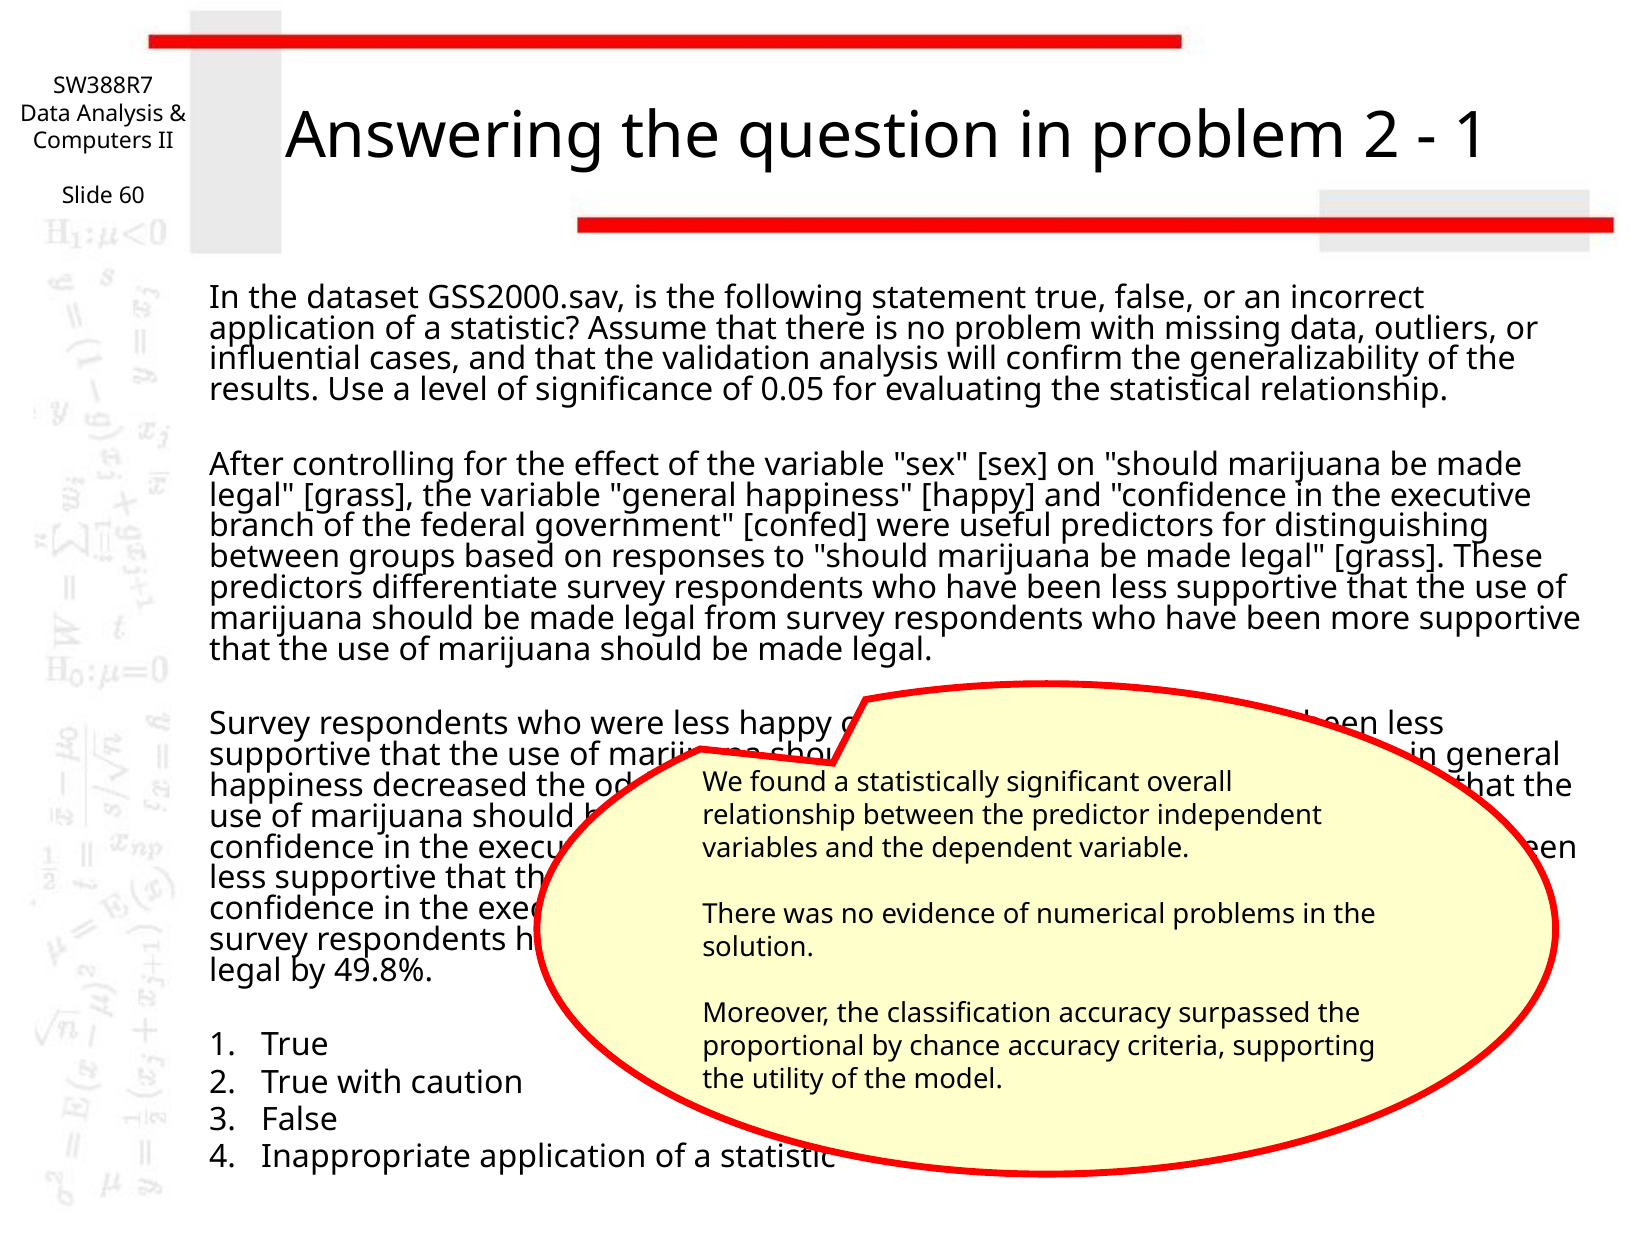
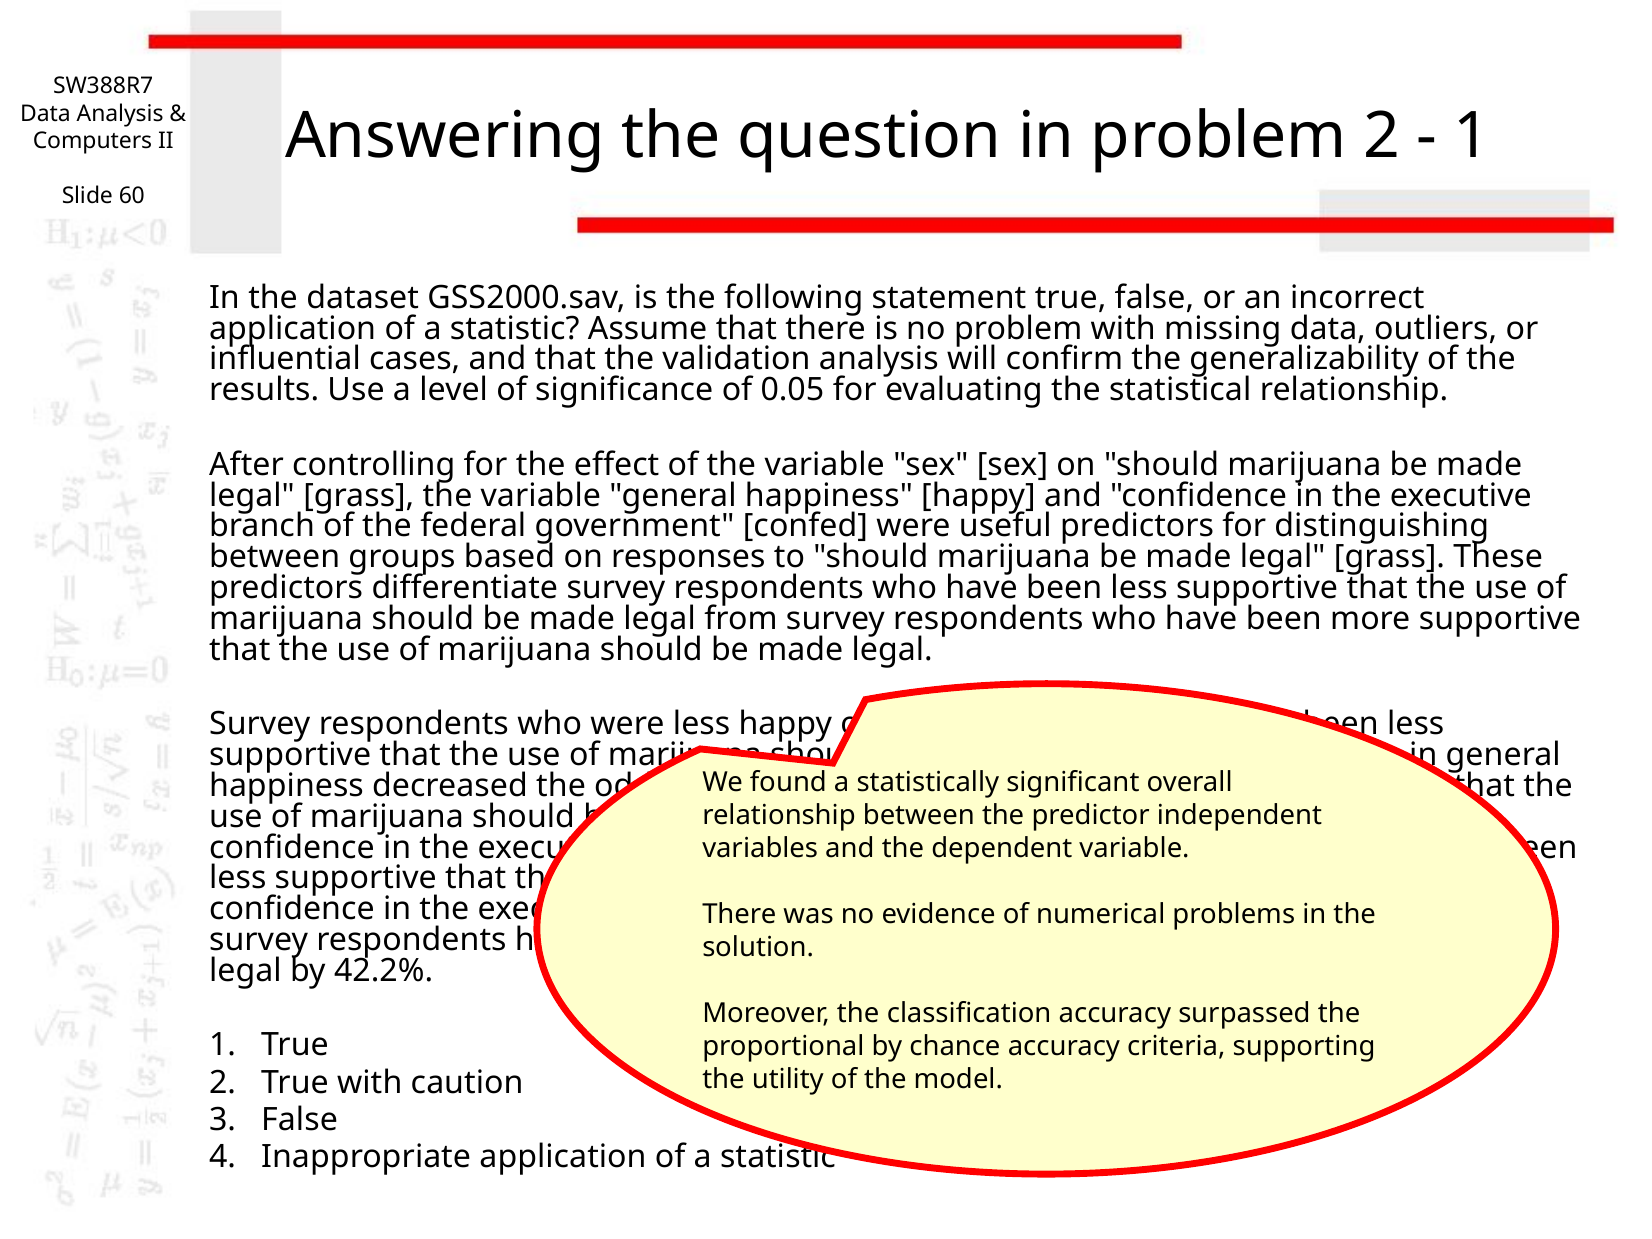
49.8%: 49.8% -> 42.2% (384, 971)
